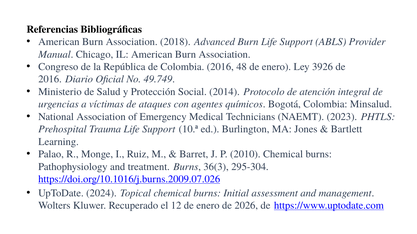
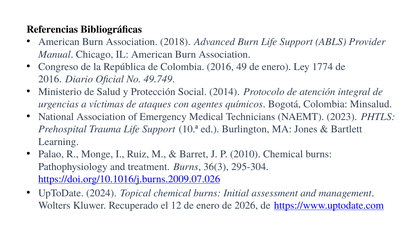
48: 48 -> 49 (242, 67)
3926: 3926 -> 1774 (323, 67)
